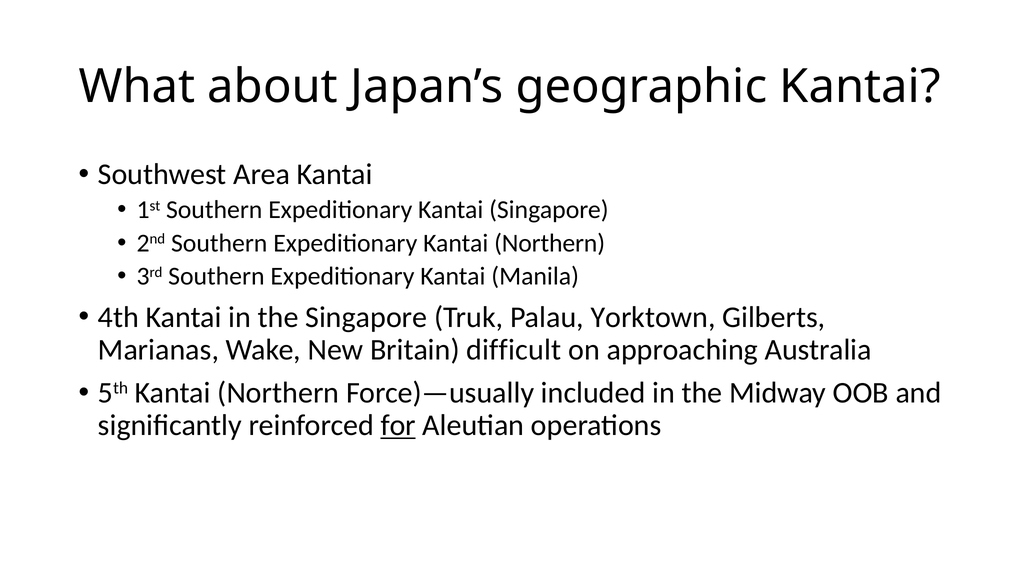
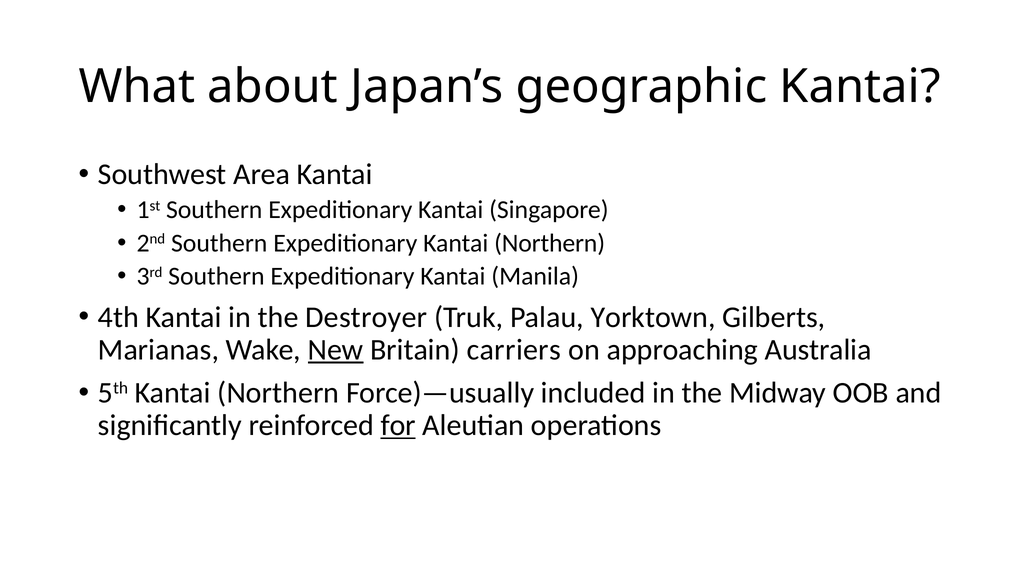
the Singapore: Singapore -> Destroyer (366, 317)
New underline: none -> present (336, 350)
difficult: difficult -> carriers (514, 350)
